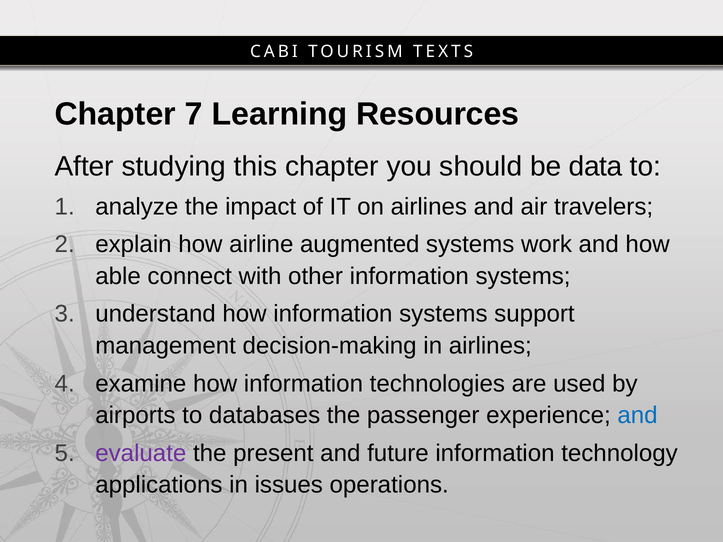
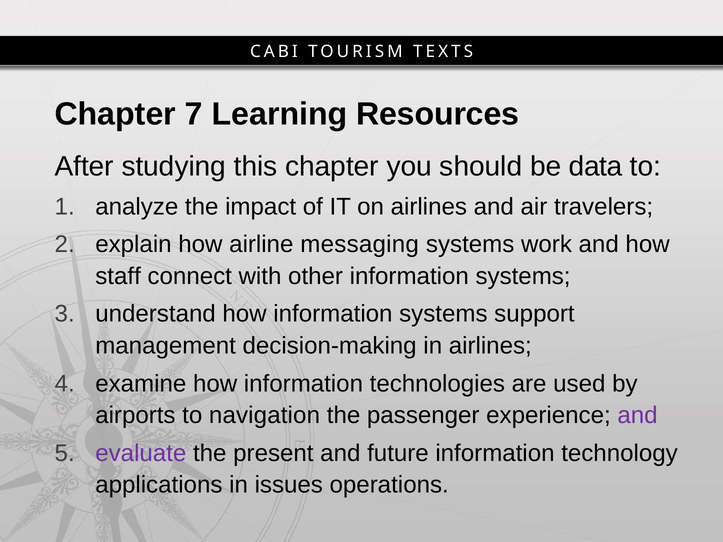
augmented: augmented -> messaging (360, 244)
able: able -> staff (118, 276)
databases: databases -> navigation (265, 416)
and colour: blue -> purple (638, 416)
